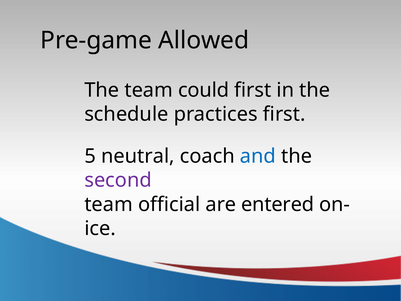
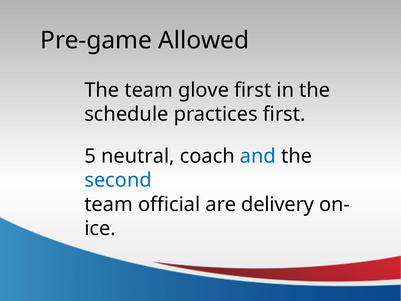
could: could -> glove (204, 90)
second colour: purple -> blue (118, 180)
entered: entered -> delivery (278, 204)
